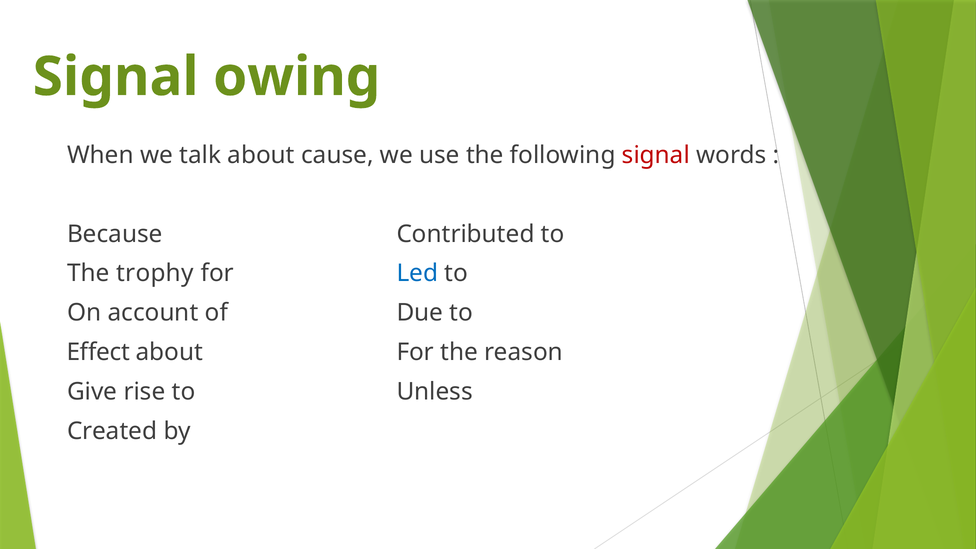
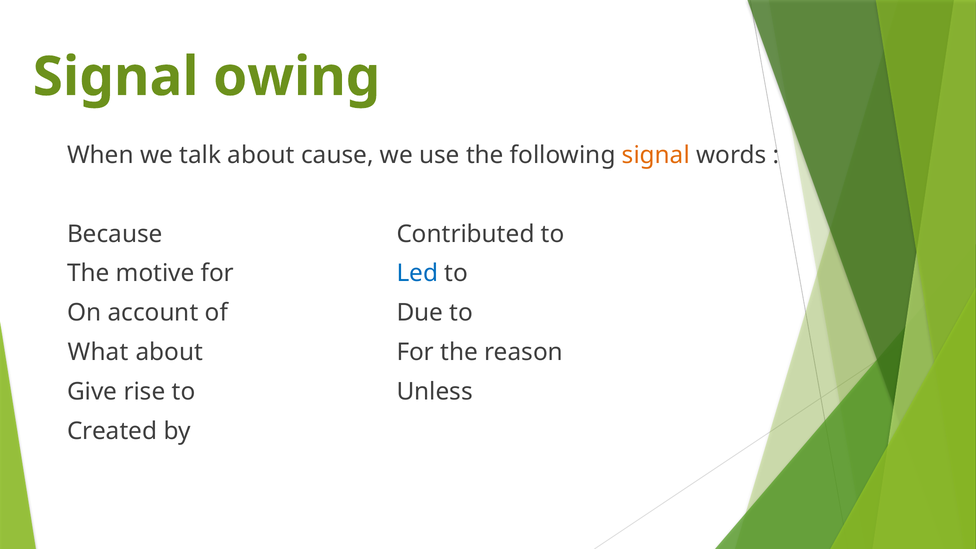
signal colour: red -> orange (656, 155)
trophy: trophy -> motive (155, 273)
Effect: Effect -> What (98, 352)
